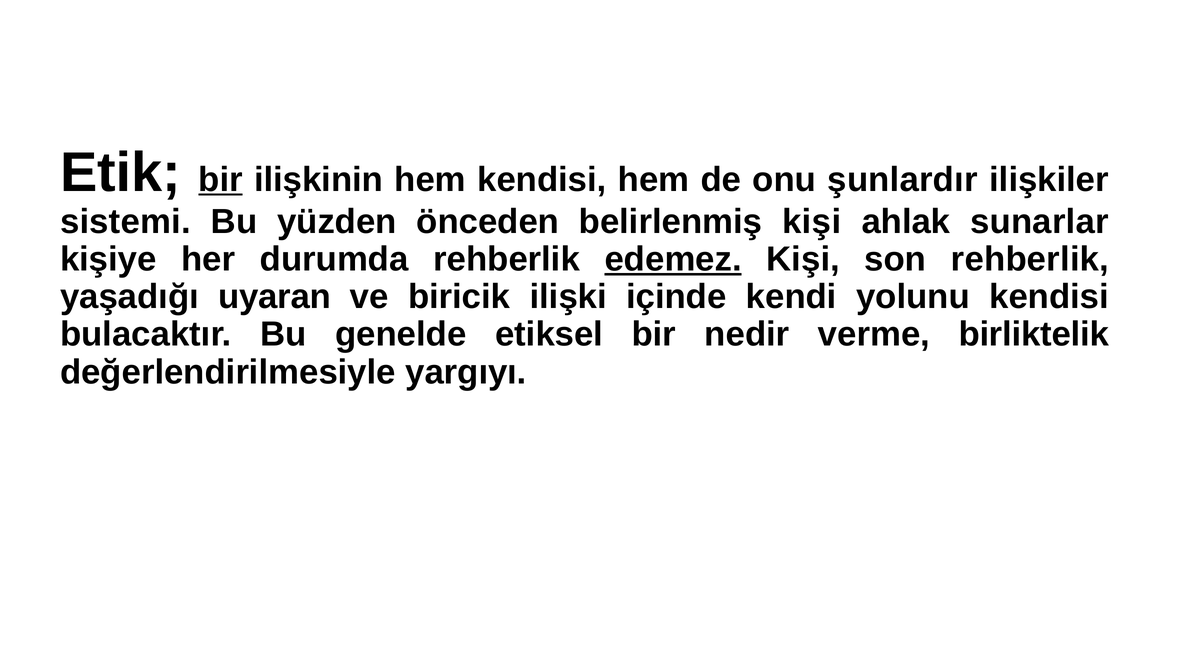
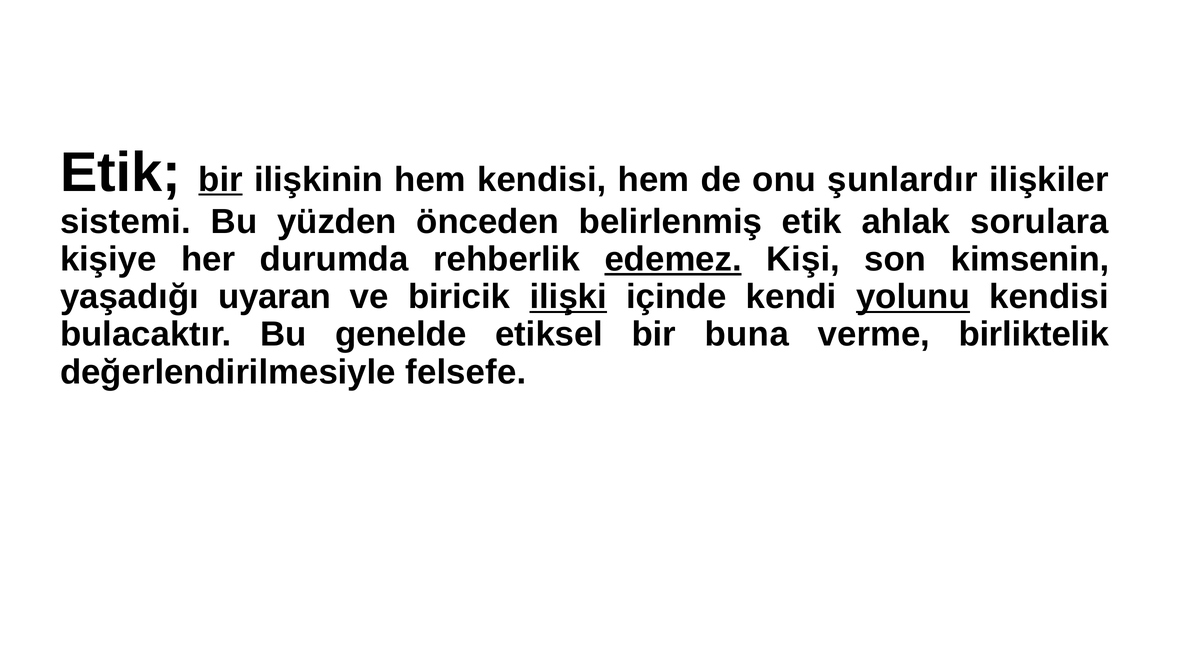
belirlenmiş kişi: kişi -> etik (812, 222)
sunarlar: sunarlar -> sorulara (1039, 222)
son rehberlik: rehberlik -> kimsenin (1030, 259)
ilişki underline: none -> present (568, 297)
yolunu underline: none -> present (913, 297)
nedir: nedir -> buna (747, 335)
yargıyı: yargıyı -> felsefe (466, 372)
